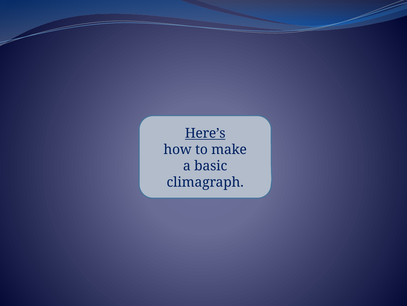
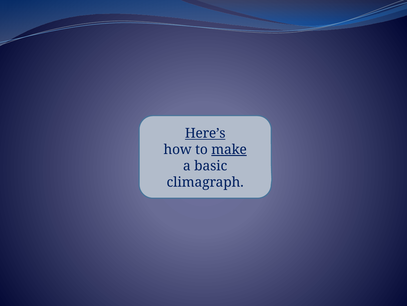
make underline: none -> present (229, 149)
